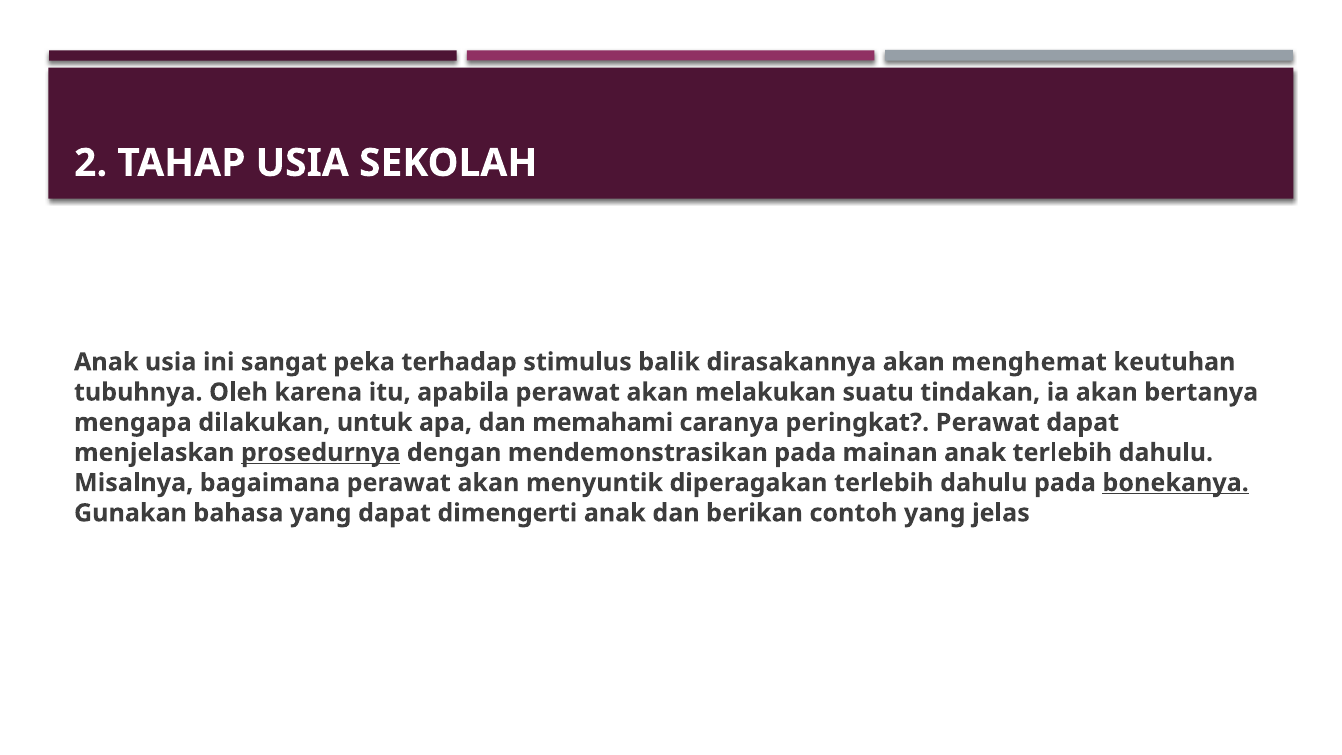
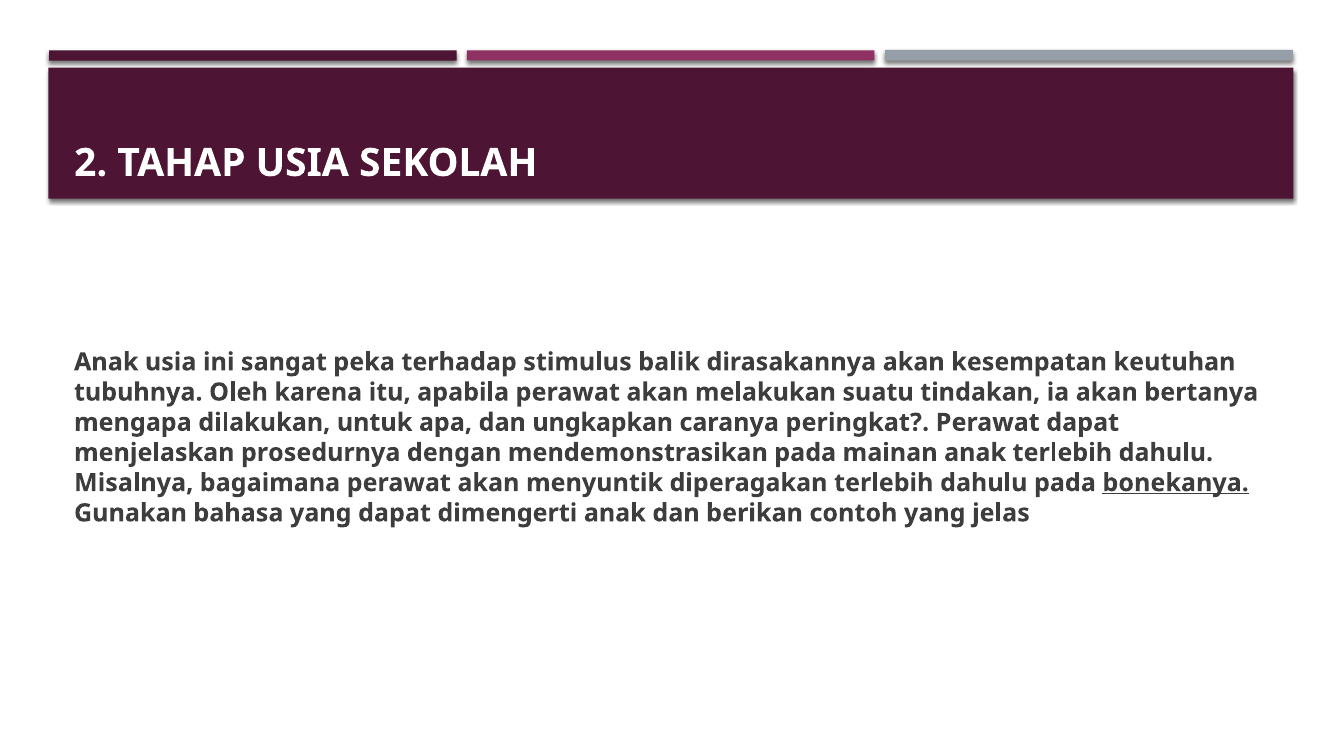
menghemat: menghemat -> kesempatan (1029, 362)
memahami: memahami -> ungkapkan (603, 422)
prosedurnya underline: present -> none (321, 453)
